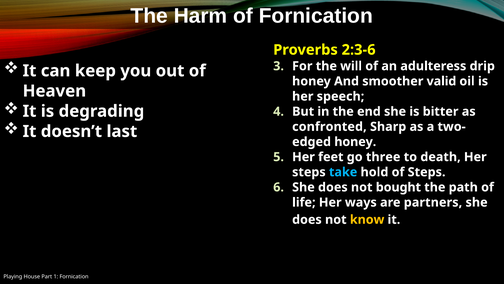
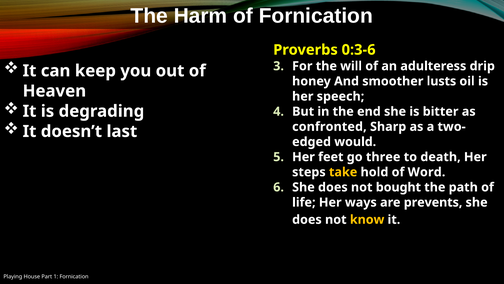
2:3-6: 2:3-6 -> 0:3-6 (359, 50)
valid: valid -> lusts (441, 81)
honey: honey -> would (355, 142)
take colour: light blue -> yellow (343, 172)
of Steps: Steps -> Word (427, 172)
partners: partners -> prevents (433, 202)
